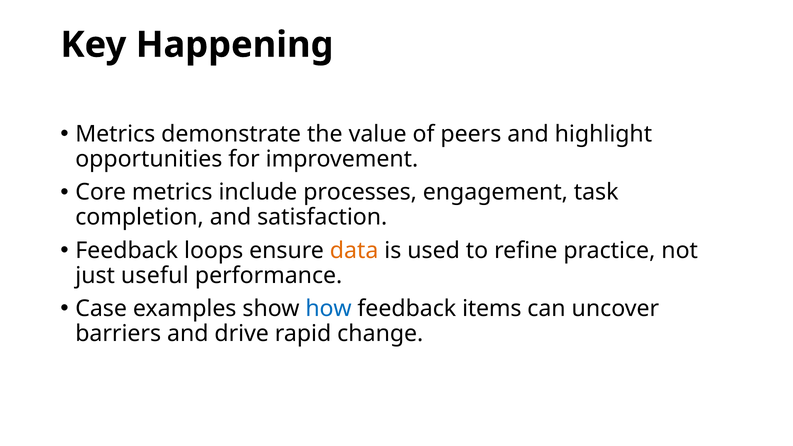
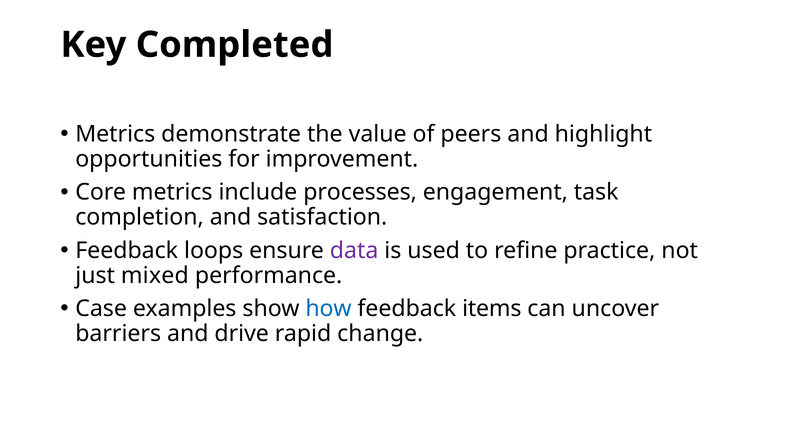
Happening: Happening -> Completed (235, 45)
data colour: orange -> purple (354, 251)
useful: useful -> mixed (155, 276)
